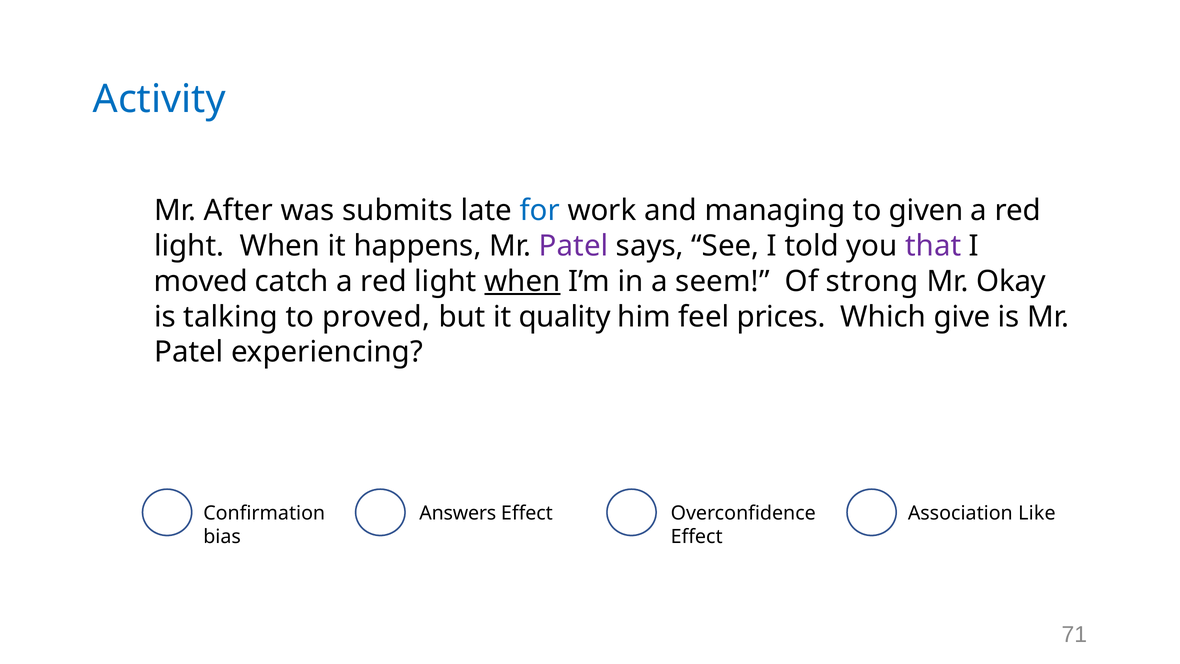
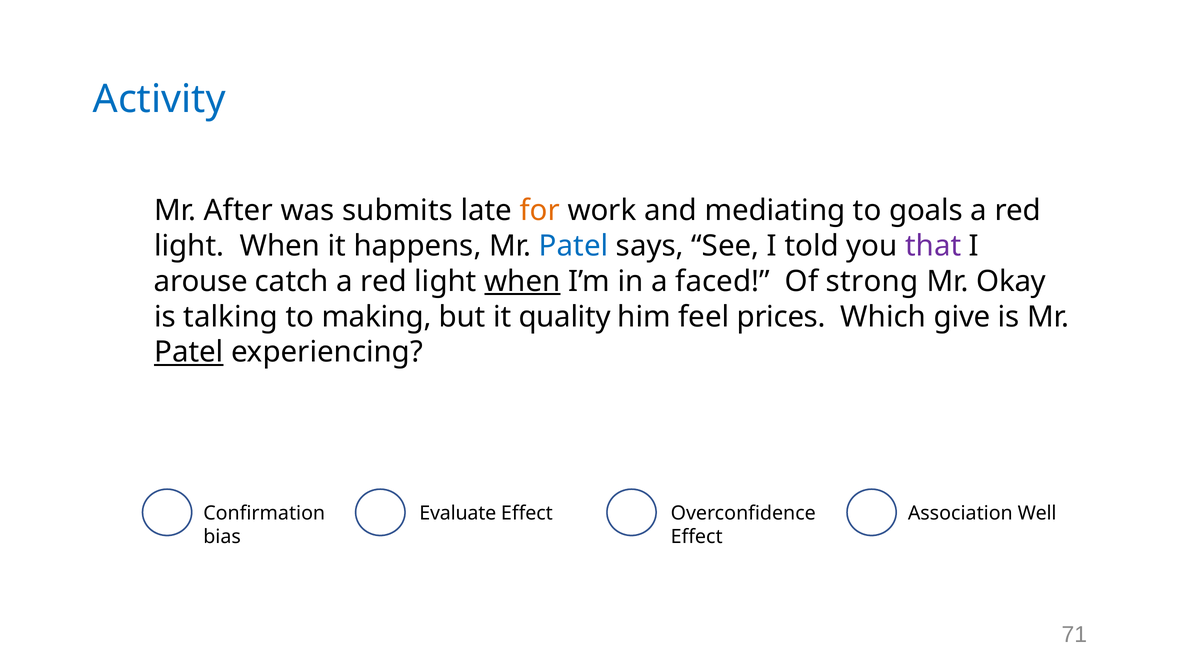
for colour: blue -> orange (540, 210)
managing: managing -> mediating (775, 210)
given: given -> goals (926, 210)
Patel colour: purple -> blue (574, 246)
moved: moved -> arouse (201, 281)
seem: seem -> faced (723, 281)
proved: proved -> making (377, 317)
Patel underline: none -> present (189, 352)
Answers: Answers -> Evaluate (458, 513)
Like: Like -> Well (1037, 513)
